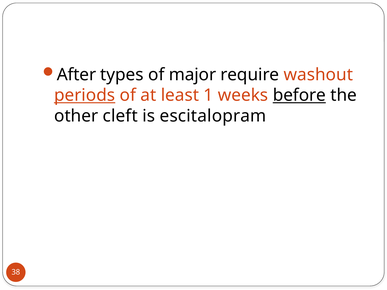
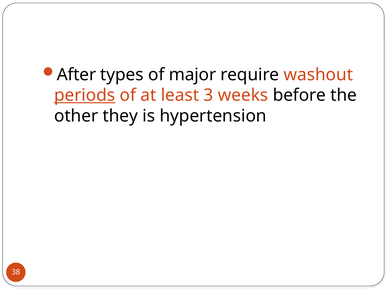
1: 1 -> 3 (208, 95)
before underline: present -> none (299, 95)
cleft: cleft -> they (120, 116)
escitalopram: escitalopram -> hypertension (213, 116)
